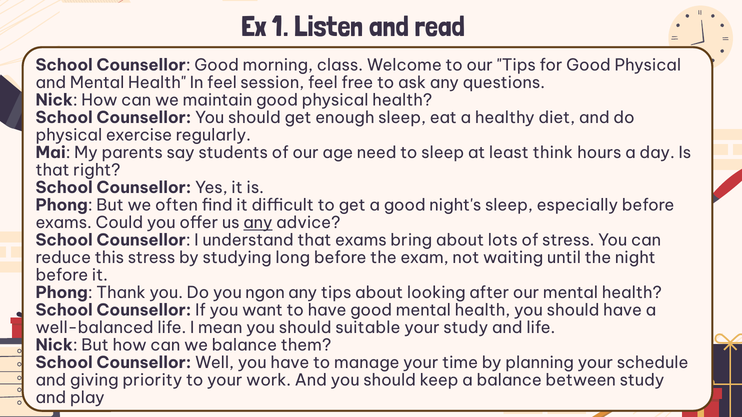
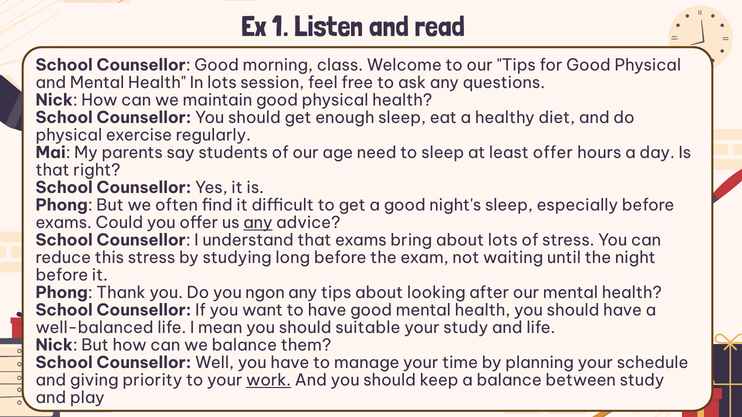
In feel: feel -> lots (222, 83)
least think: think -> offer (553, 153)
work underline: none -> present (269, 381)
